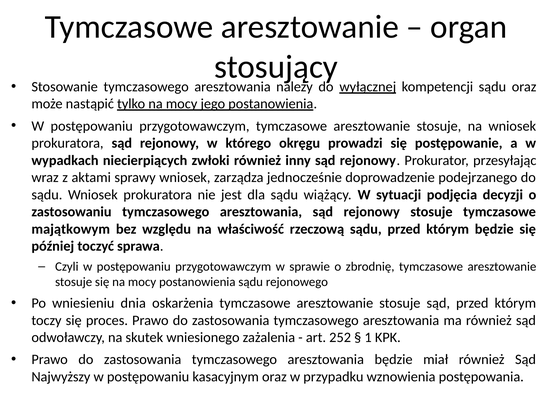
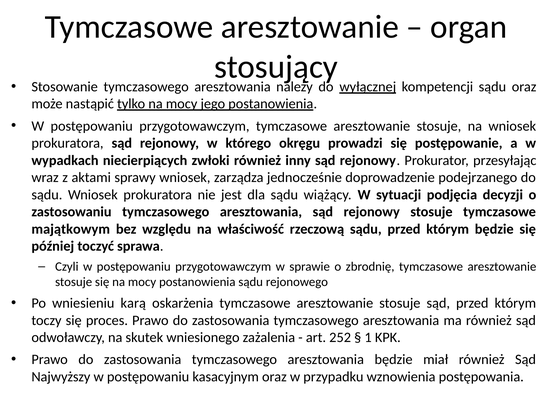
dnia: dnia -> karą (133, 303)
